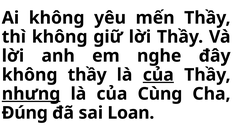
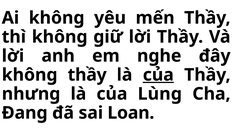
nhưng underline: present -> none (31, 94)
Cùng: Cùng -> Lùng (160, 94)
Đúng: Đúng -> Đang (25, 113)
